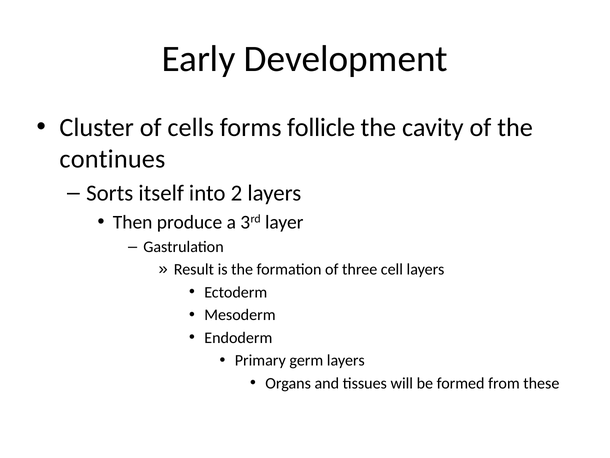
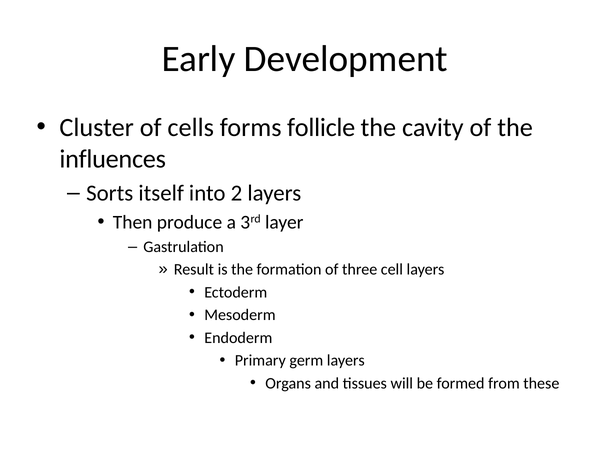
continues: continues -> influences (113, 159)
